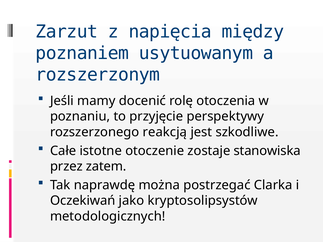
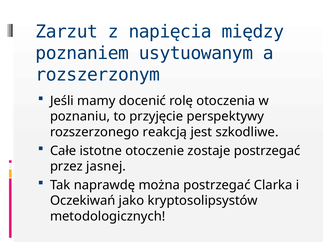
zostaje stanowiska: stanowiska -> postrzegać (267, 151)
zatem: zatem -> jasnej (106, 167)
